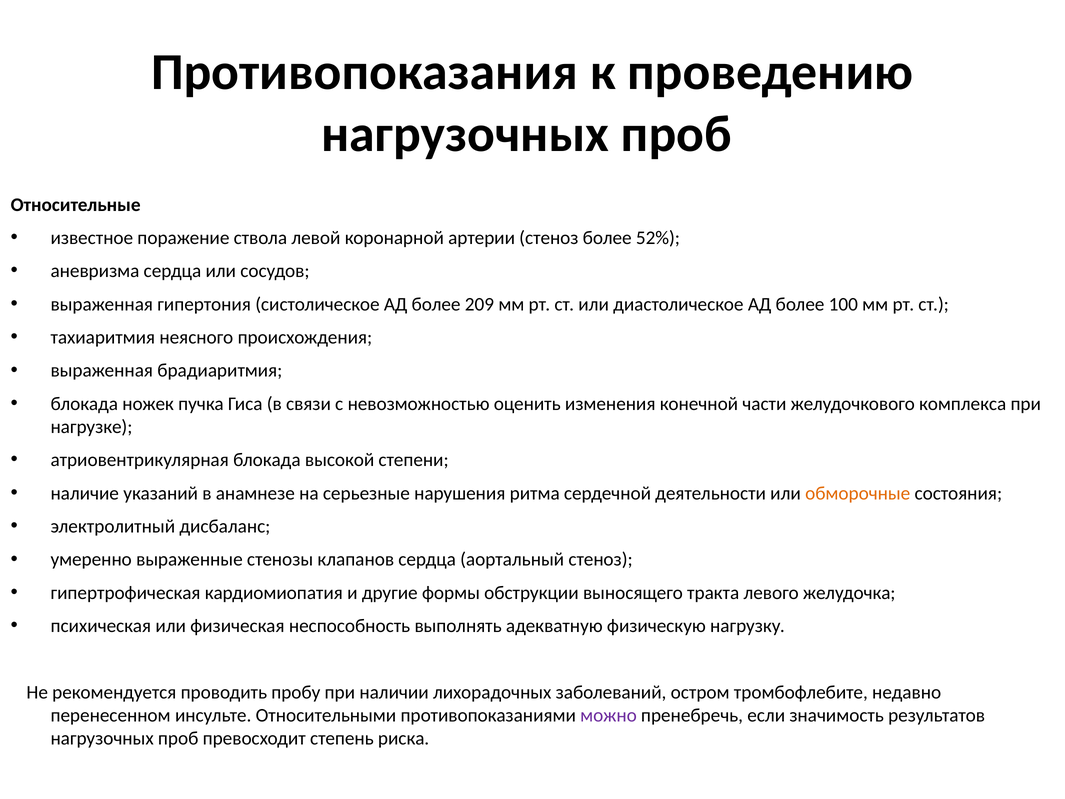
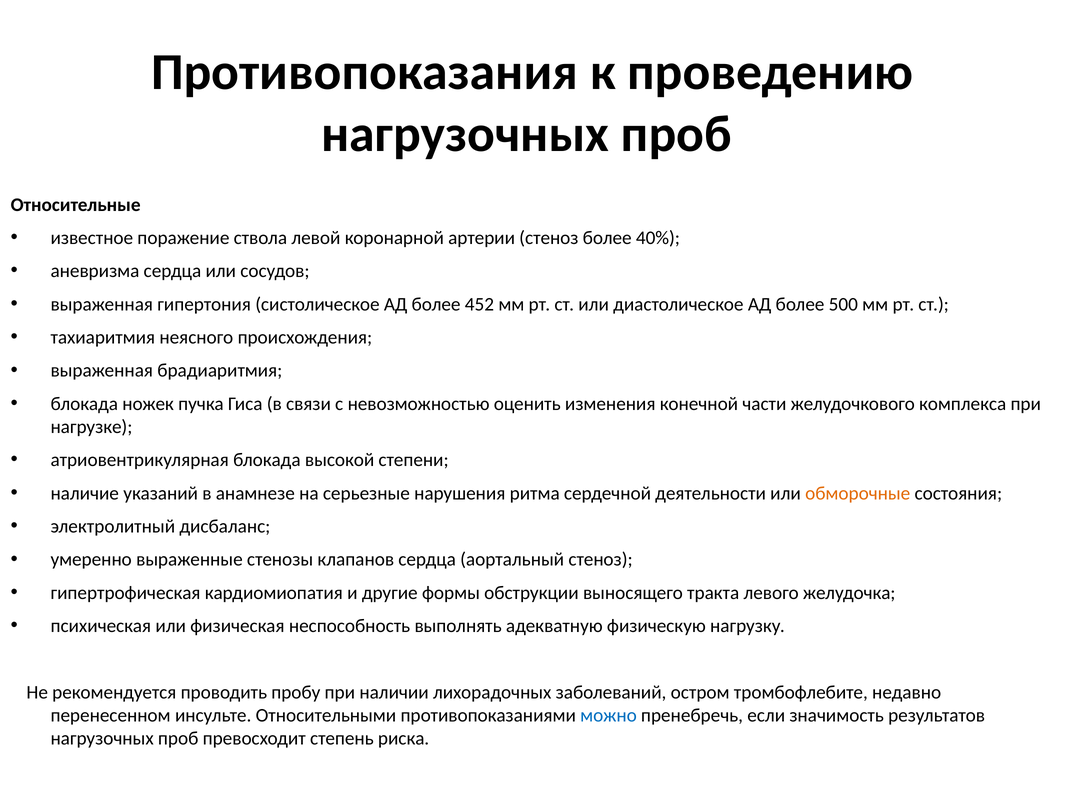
52%: 52% -> 40% (658, 238)
209: 209 -> 452 (479, 304)
100: 100 -> 500 (843, 304)
можно colour: purple -> blue (608, 715)
